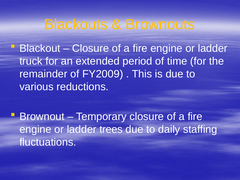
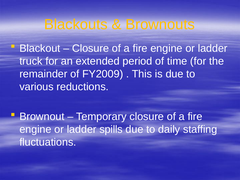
trees: trees -> spills (111, 129)
